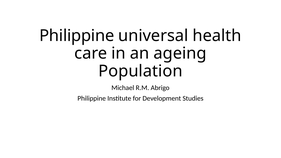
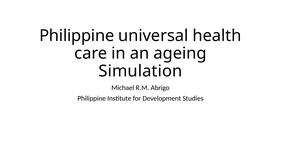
Population: Population -> Simulation (140, 71)
